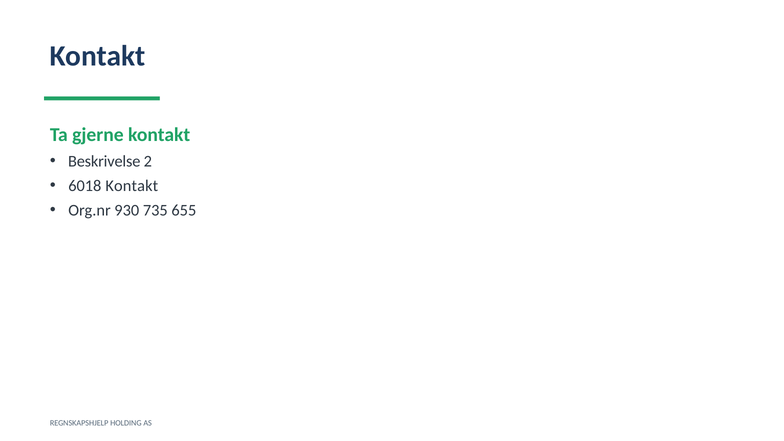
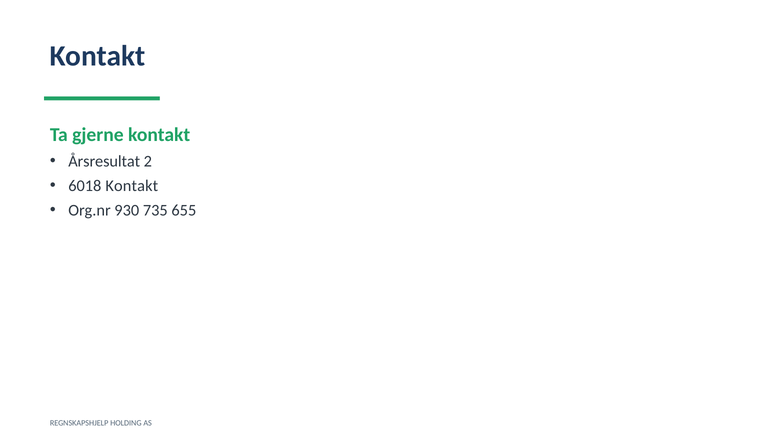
Beskrivelse: Beskrivelse -> Årsresultat (104, 161)
